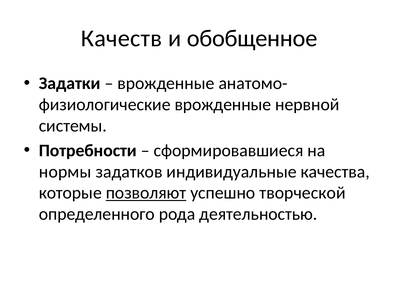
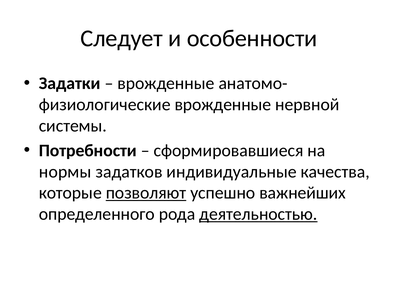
Качеств: Качеств -> Следует (122, 39)
обобщенное: обобщенное -> особенности (252, 39)
творческой: творческой -> важнейших (303, 193)
деятельностью underline: none -> present (258, 214)
